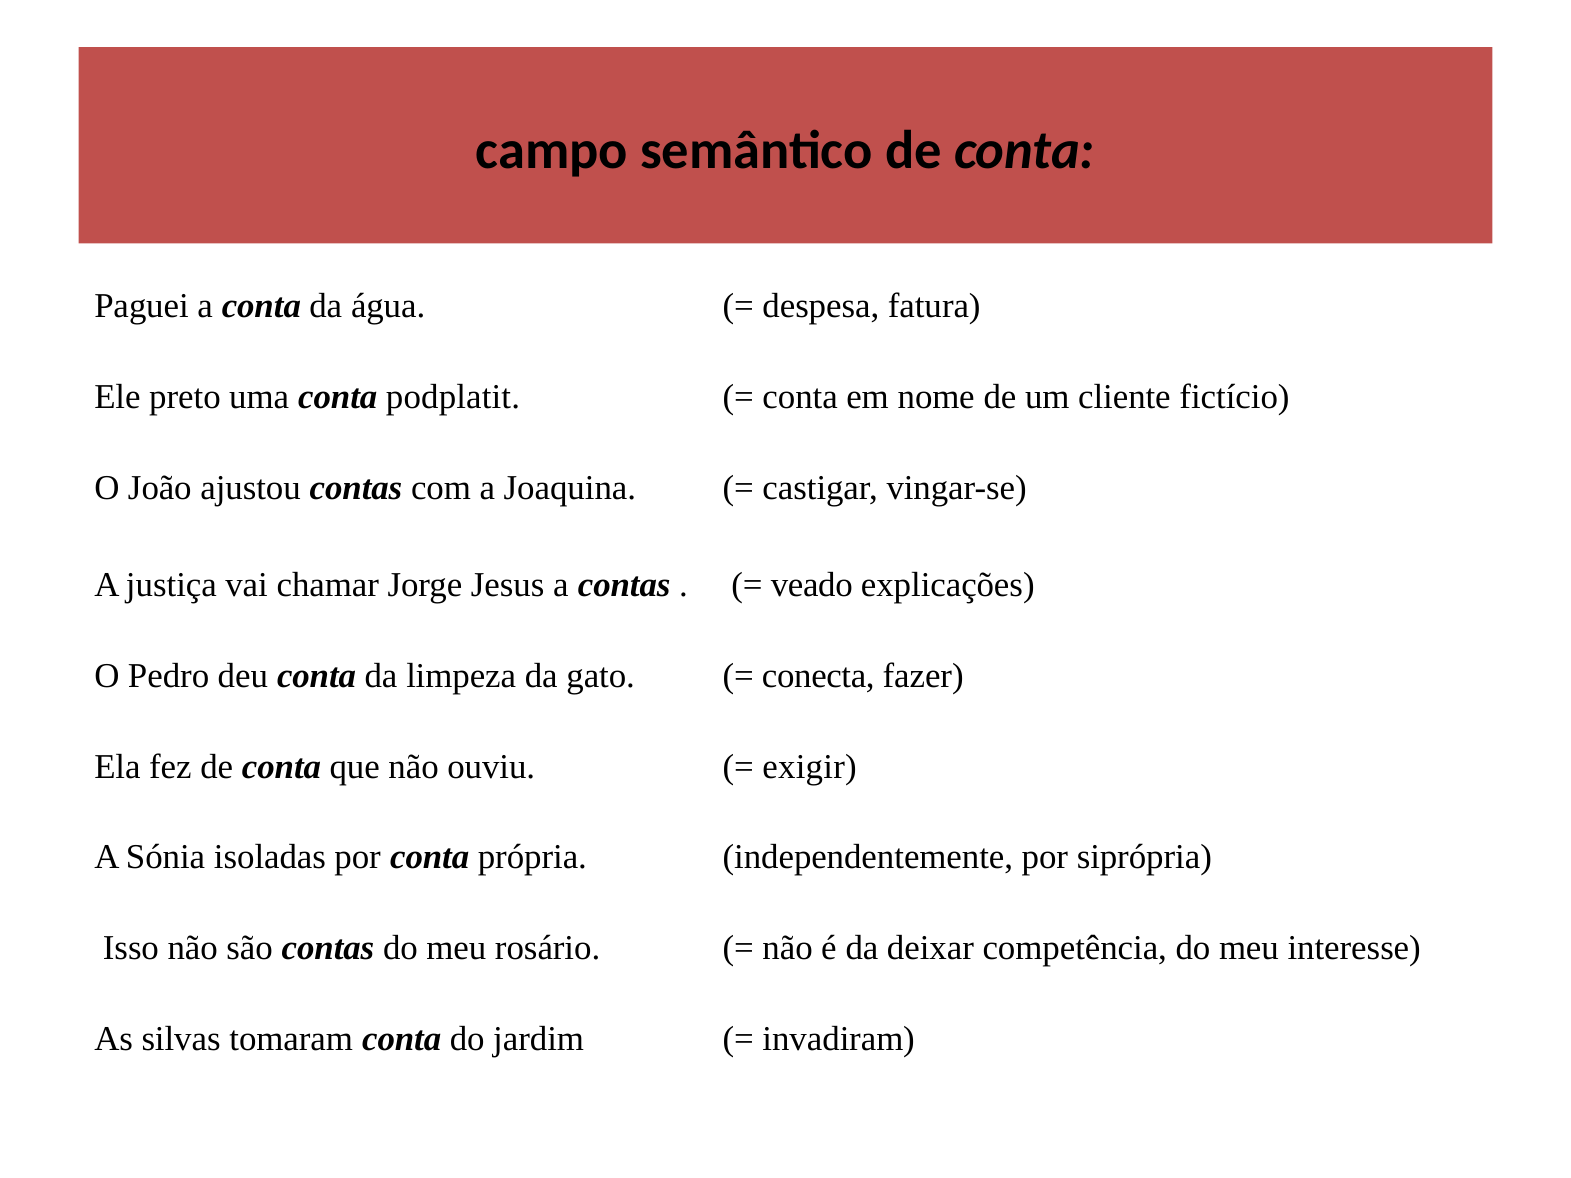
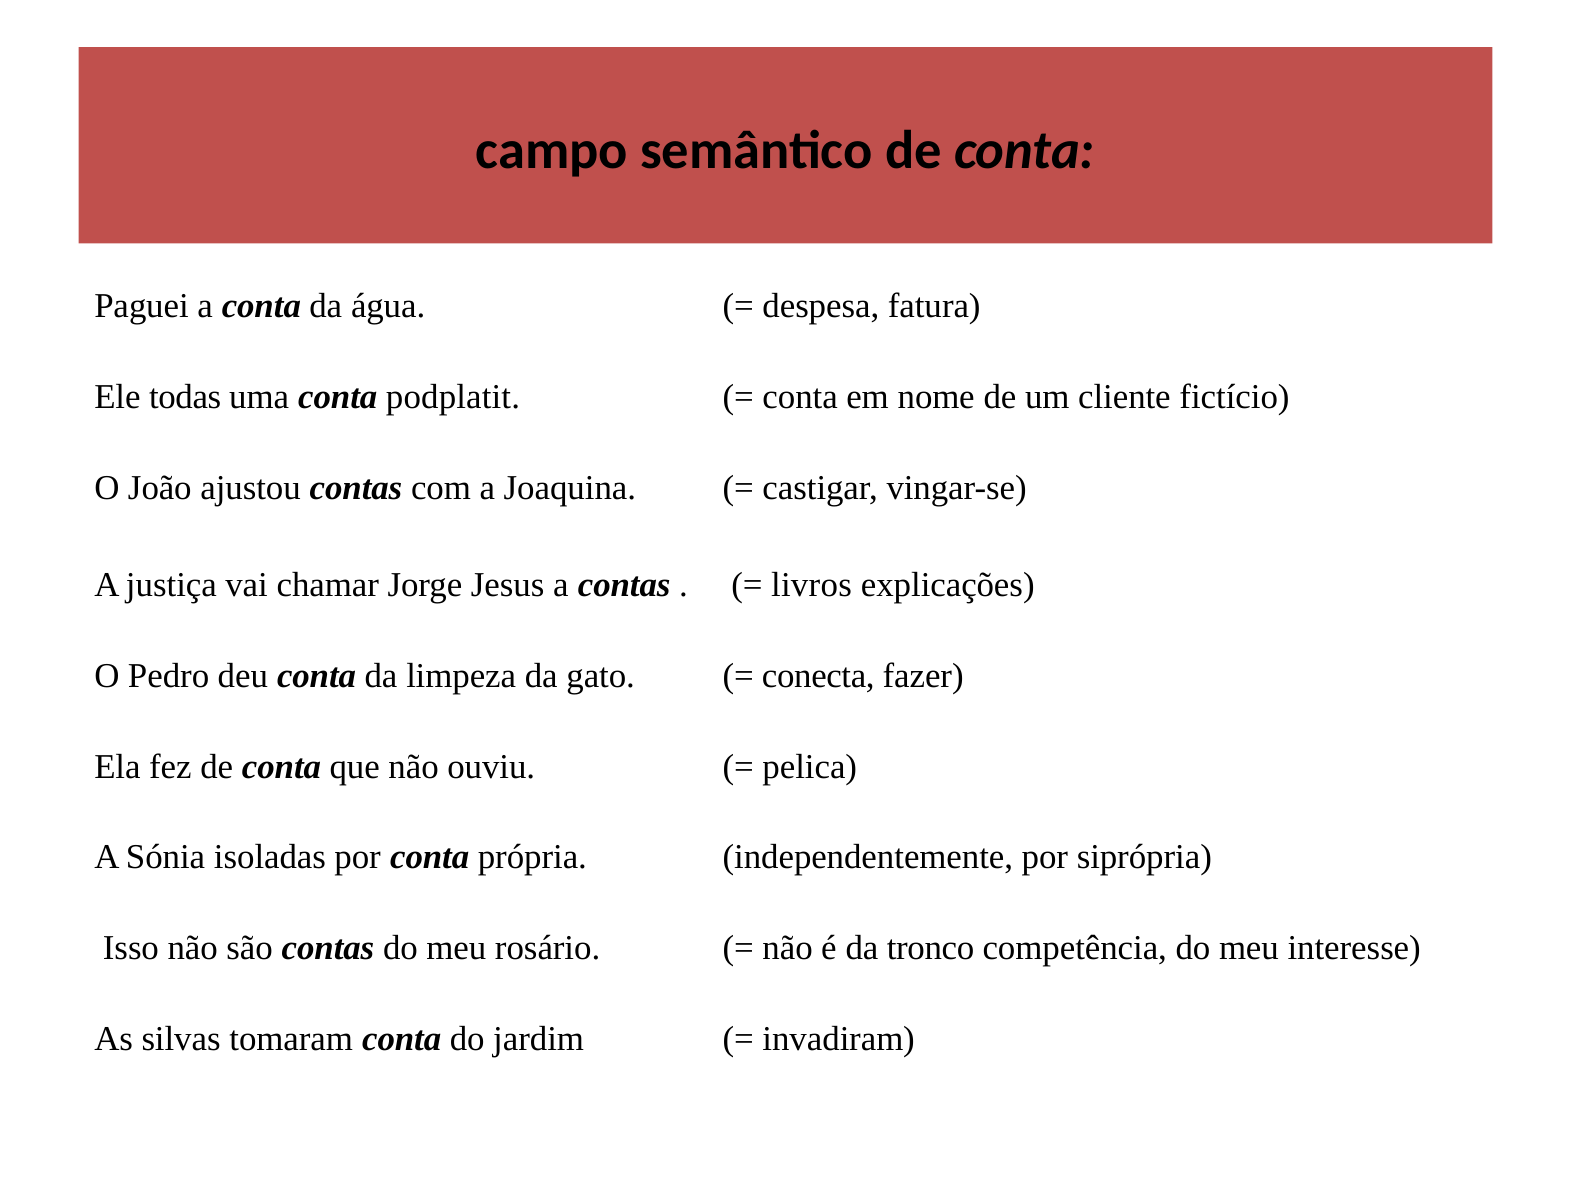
preto: preto -> todas (185, 397)
veado: veado -> livros (812, 585)
exigir: exigir -> pelica (810, 767)
deixar: deixar -> tronco (931, 948)
